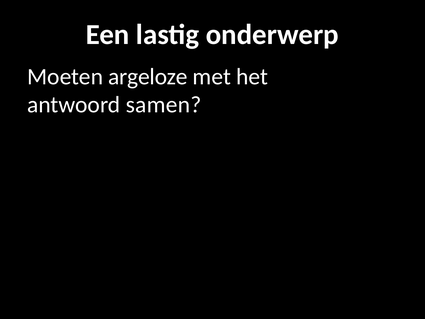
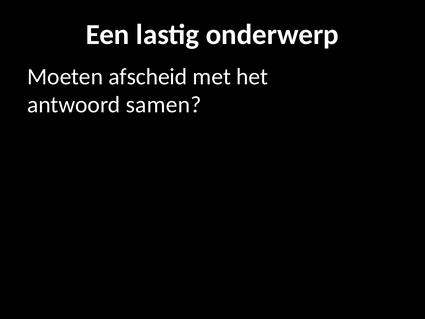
argeloze: argeloze -> afscheid (148, 76)
